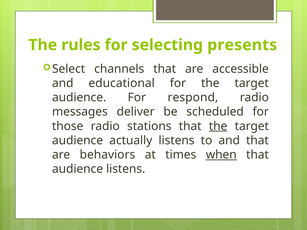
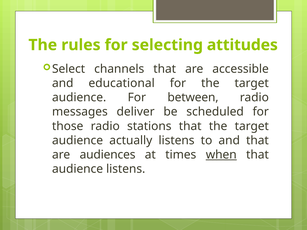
presents: presents -> attitudes (242, 45)
respond: respond -> between (193, 98)
the underline: present -> none (218, 126)
behaviors: behaviors -> audiences (108, 155)
